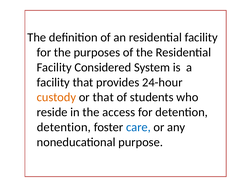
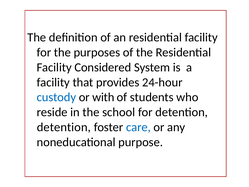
custody colour: orange -> blue (56, 97)
or that: that -> with (103, 97)
access: access -> school (119, 112)
